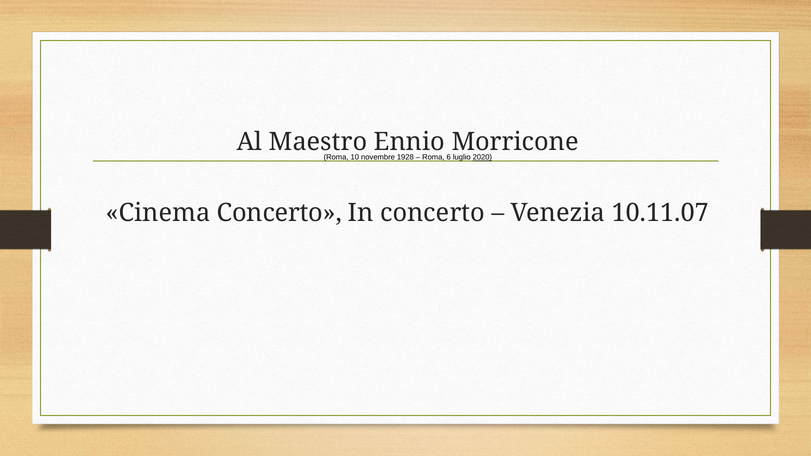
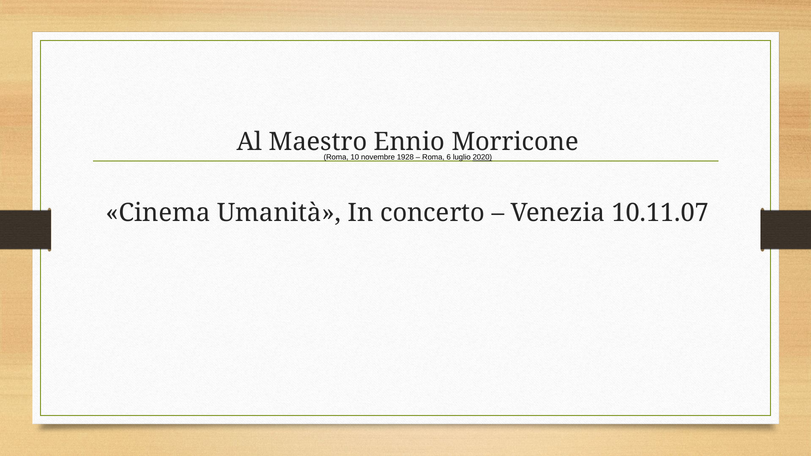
Cinema Concerto: Concerto -> Umanità (279, 213)
